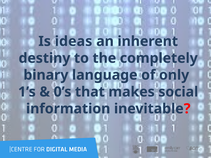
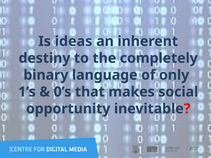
information: information -> opportunity (68, 109)
